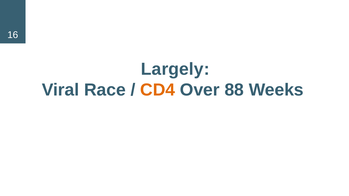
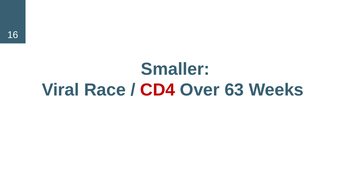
Largely: Largely -> Smaller (175, 69)
CD4 colour: orange -> red (158, 90)
88: 88 -> 63 (234, 90)
